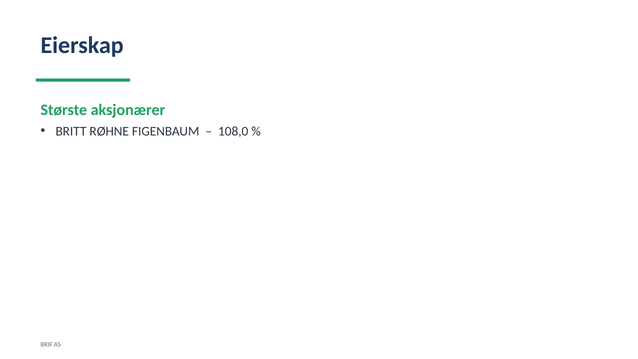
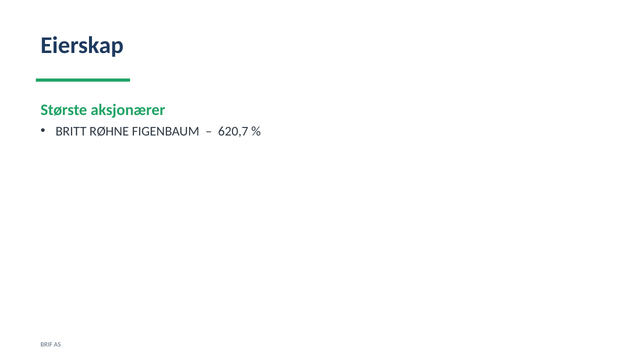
108,0: 108,0 -> 620,7 (233, 131)
